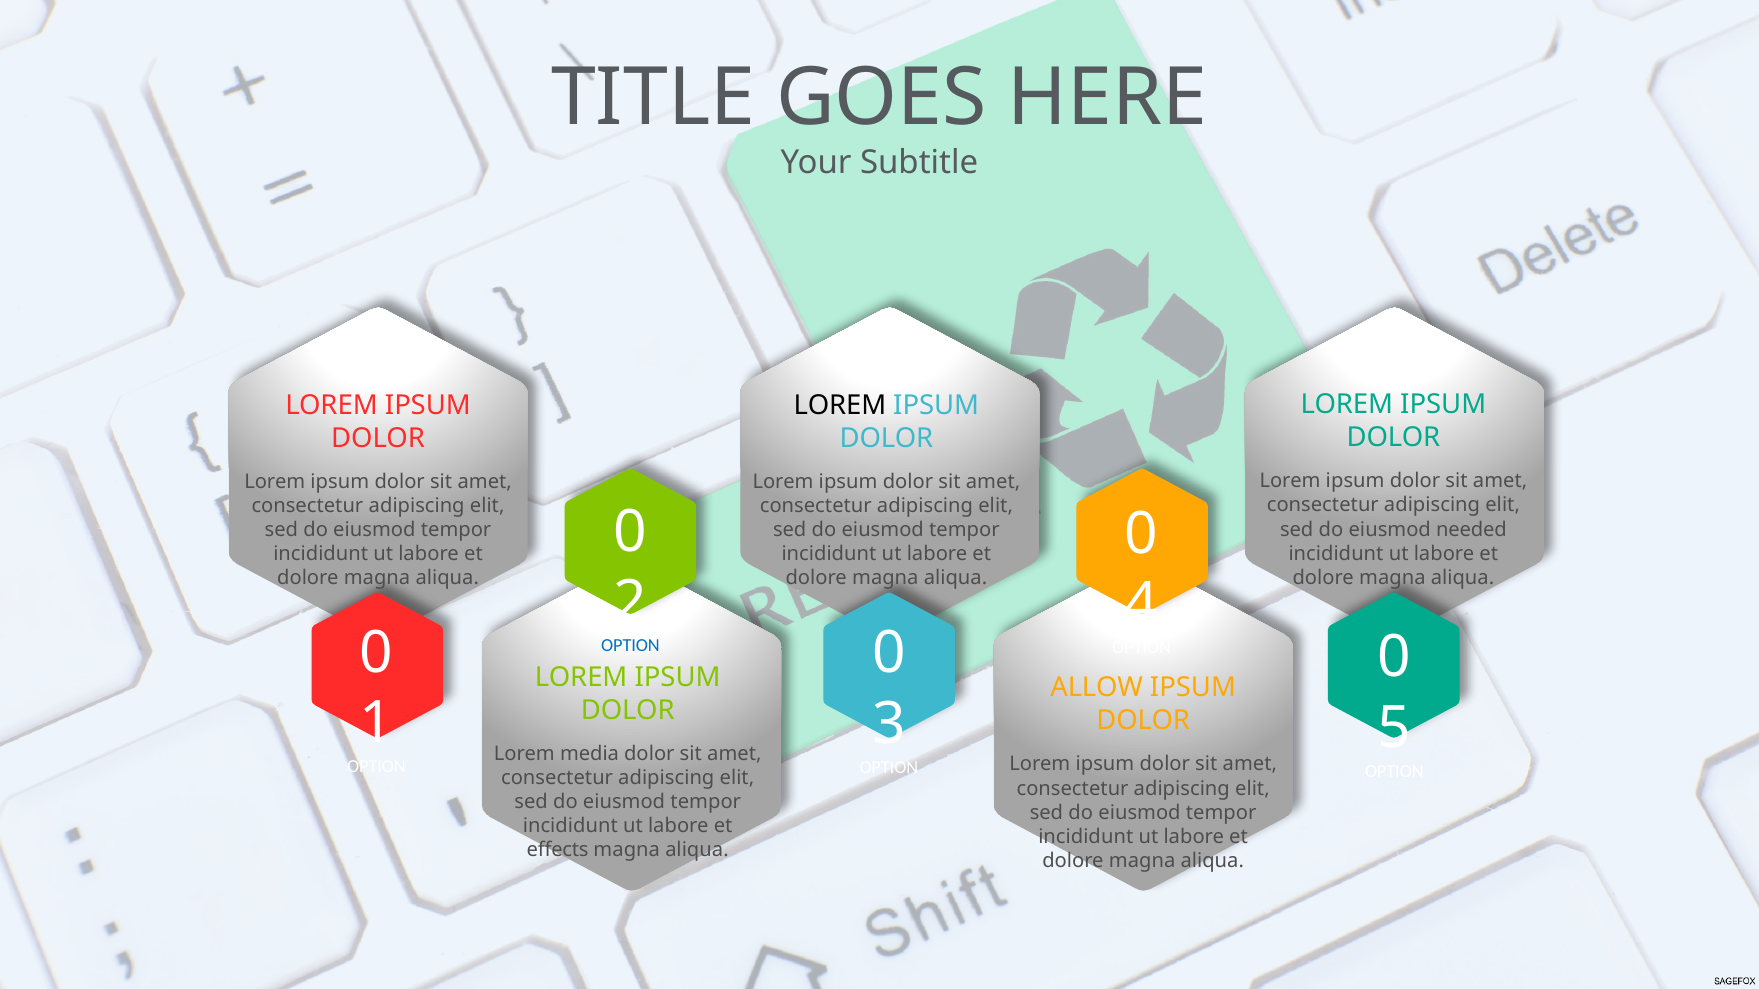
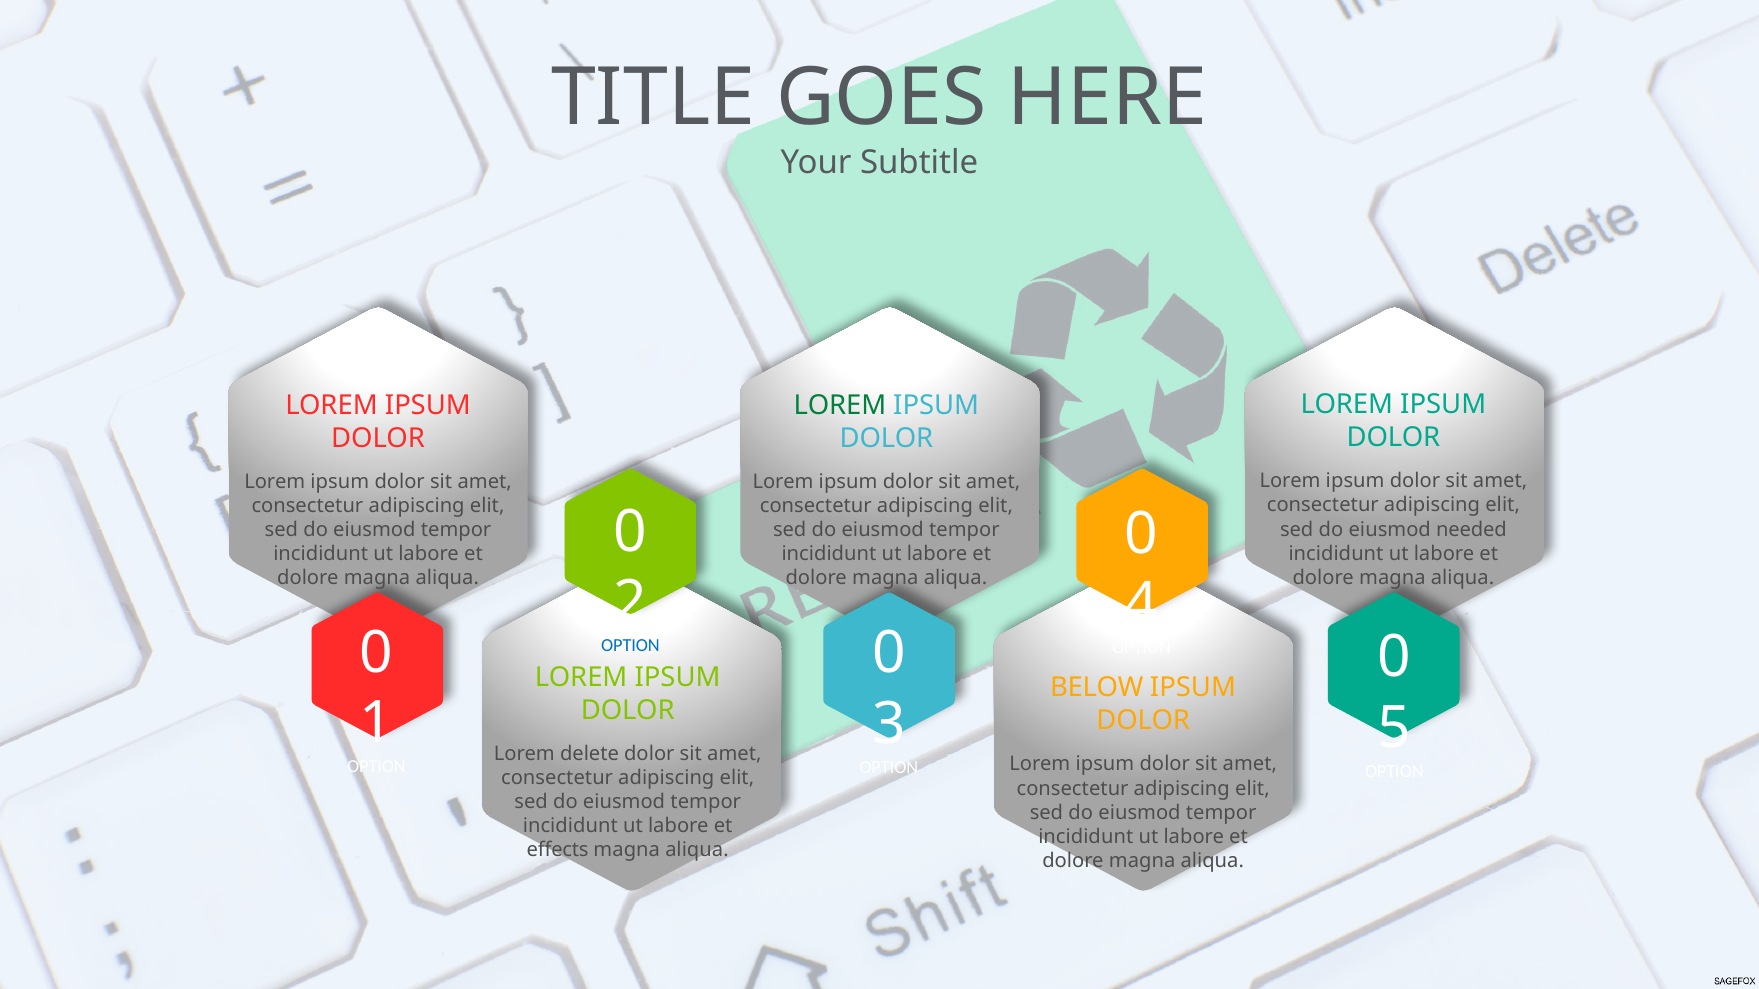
LOREM colour: black -> green (840, 405)
ALLOW: ALLOW -> BELOW (1097, 688)
media: media -> delete (589, 754)
